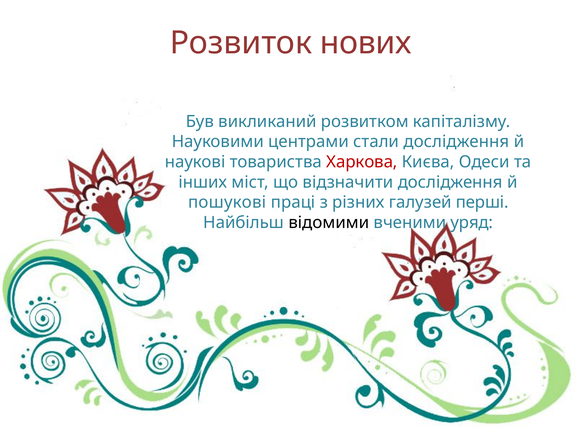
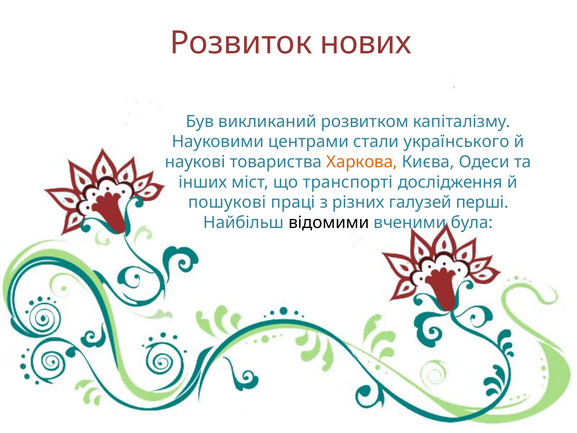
стали дослідження: дослідження -> українського (456, 142)
Харкова colour: red -> orange (362, 162)
відзначити: відзначити -> транспорті (348, 182)
уряд: уряд -> була (472, 222)
